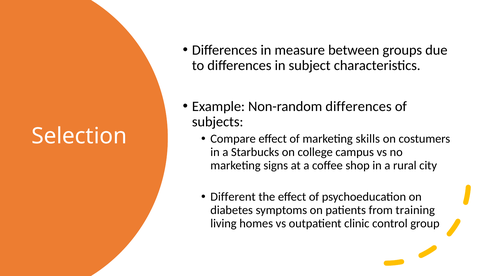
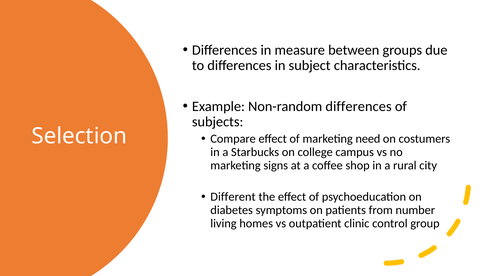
skills: skills -> need (368, 139)
training: training -> number (415, 210)
